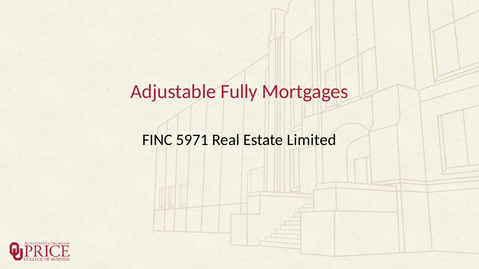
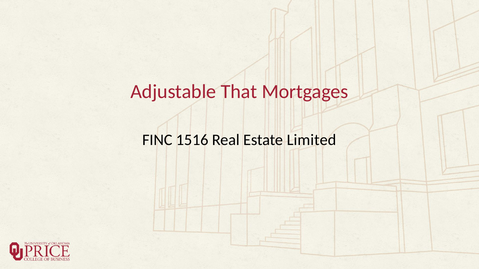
Fully: Fully -> That (239, 92)
5971: 5971 -> 1516 (192, 140)
